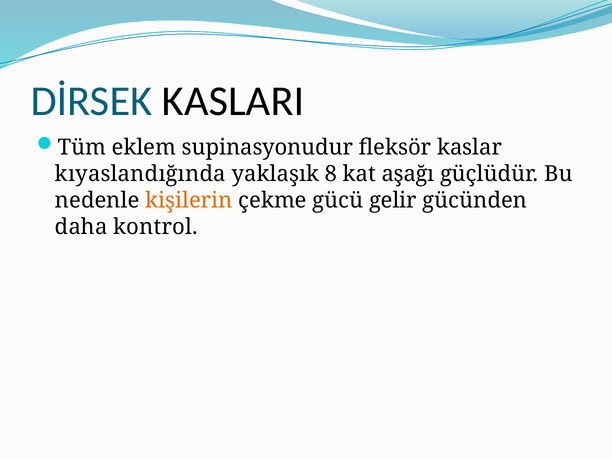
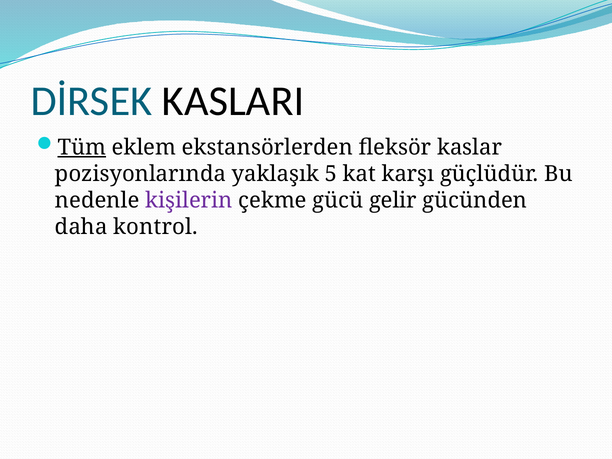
Tüm underline: none -> present (82, 147)
supinasyonudur: supinasyonudur -> ekstansörlerden (267, 147)
kıyaslandığında: kıyaslandığında -> pozisyonlarında (141, 174)
8: 8 -> 5 (331, 174)
aşağı: aşağı -> karşı (408, 174)
kişilerin colour: orange -> purple (189, 200)
